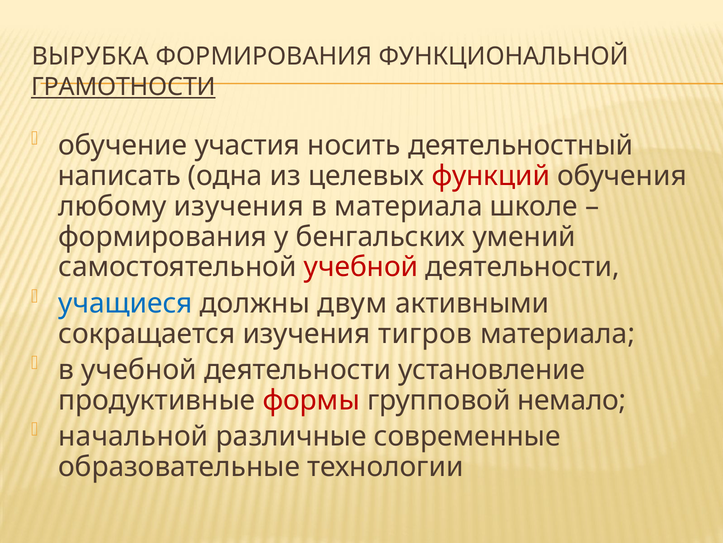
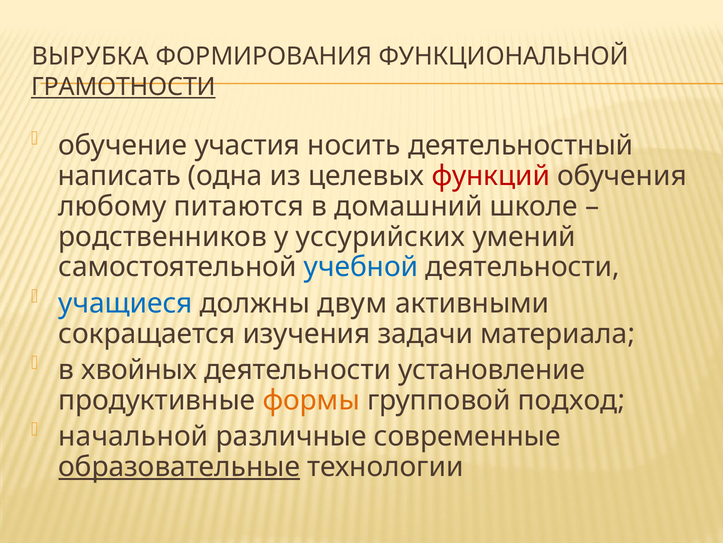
любому изучения: изучения -> питаются (239, 206)
в материала: материала -> домашний (409, 206)
формирования: формирования -> родственников (163, 236)
бенгальских: бенгальских -> уссурийских (381, 236)
учебной colour: red -> blue (361, 267)
тигров: тигров -> задачи (425, 333)
в учебной: учебной -> хвойных (139, 369)
формы colour: red -> orange (311, 400)
немало: немало -> подход (571, 400)
образовательные underline: none -> present (179, 466)
